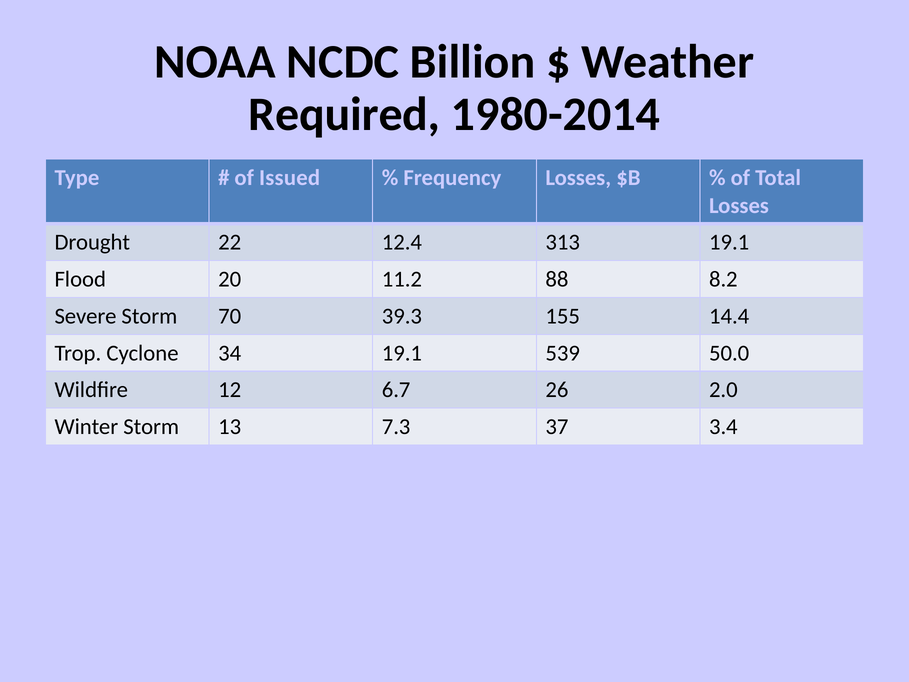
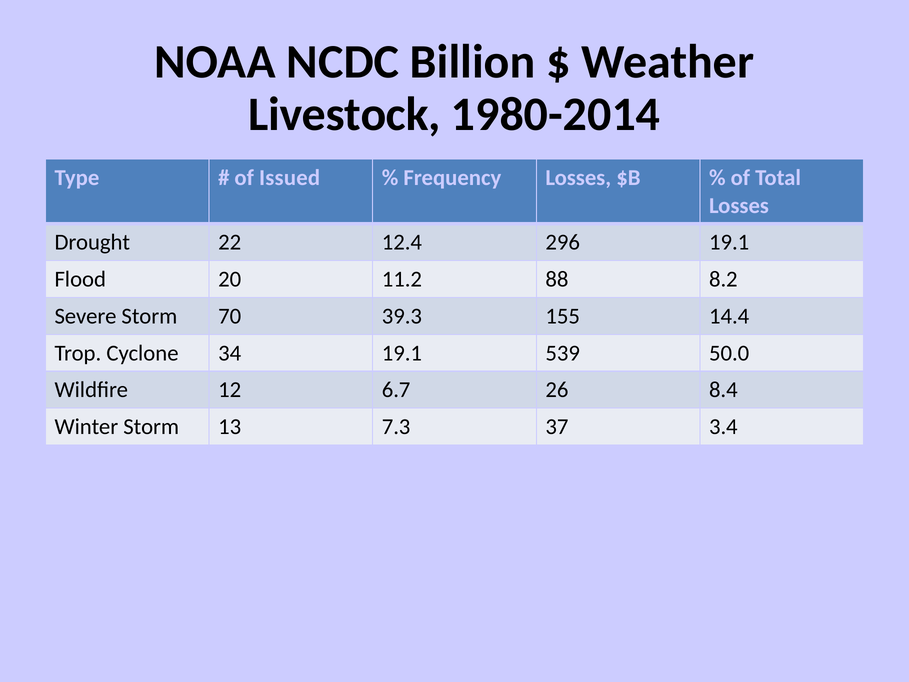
Required: Required -> Livestock (344, 114)
313: 313 -> 296 (563, 242)
2.0: 2.0 -> 8.4 (723, 390)
